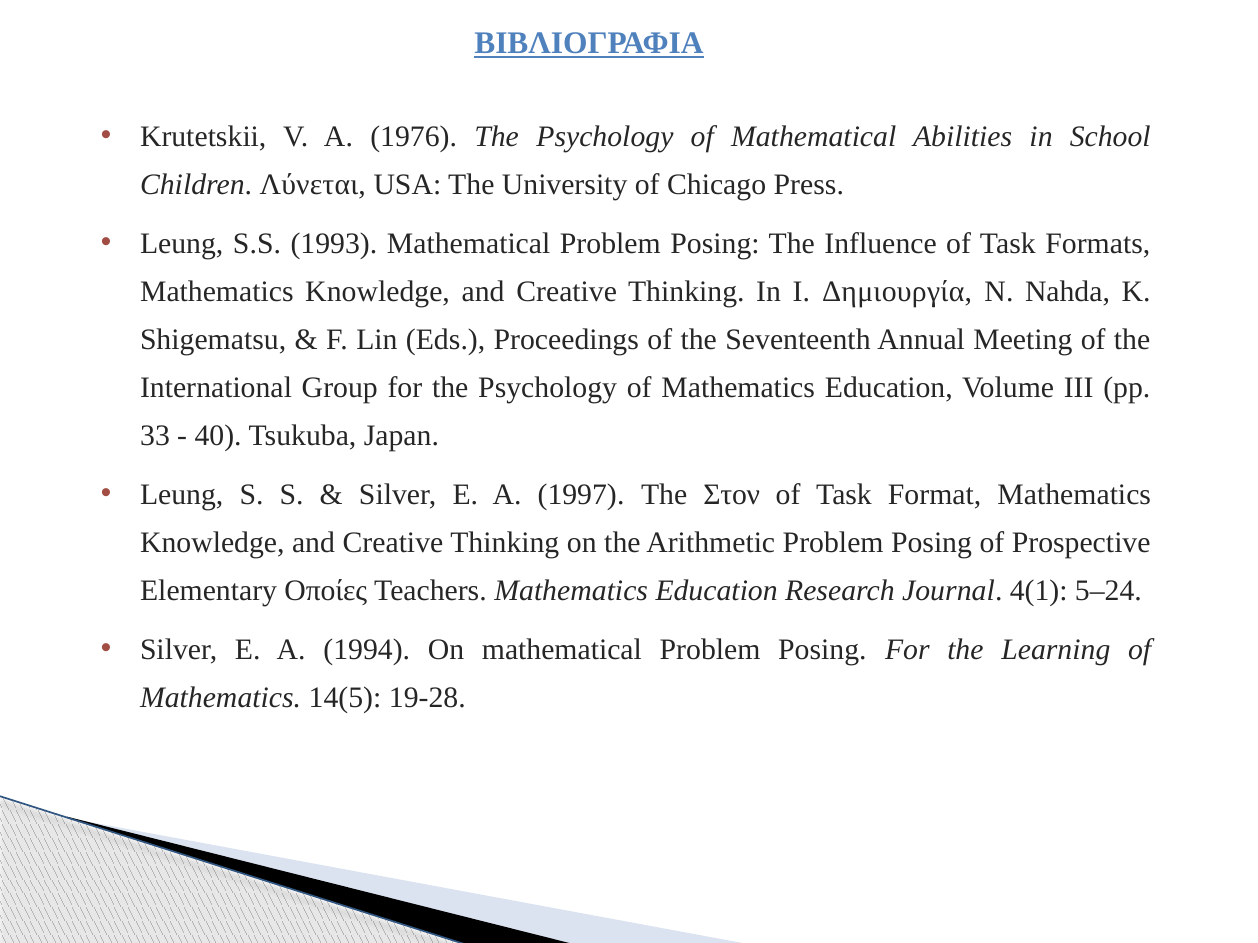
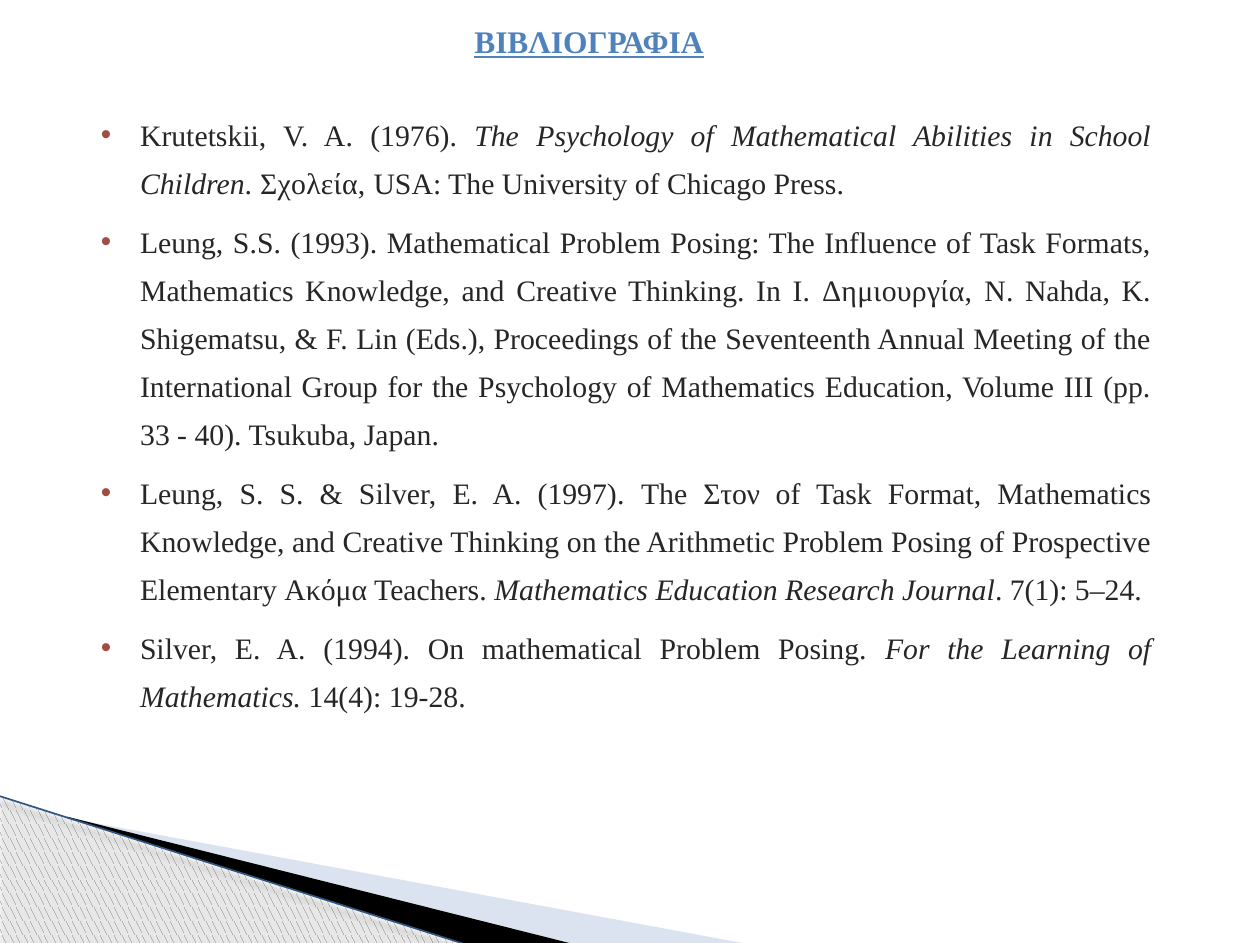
Λύνεται: Λύνεται -> Σχολεία (313, 185)
Οποίες: Οποίες -> Ακόμα (326, 591)
4(1: 4(1 -> 7(1 (1039, 591)
14(5: 14(5 -> 14(4 (345, 698)
